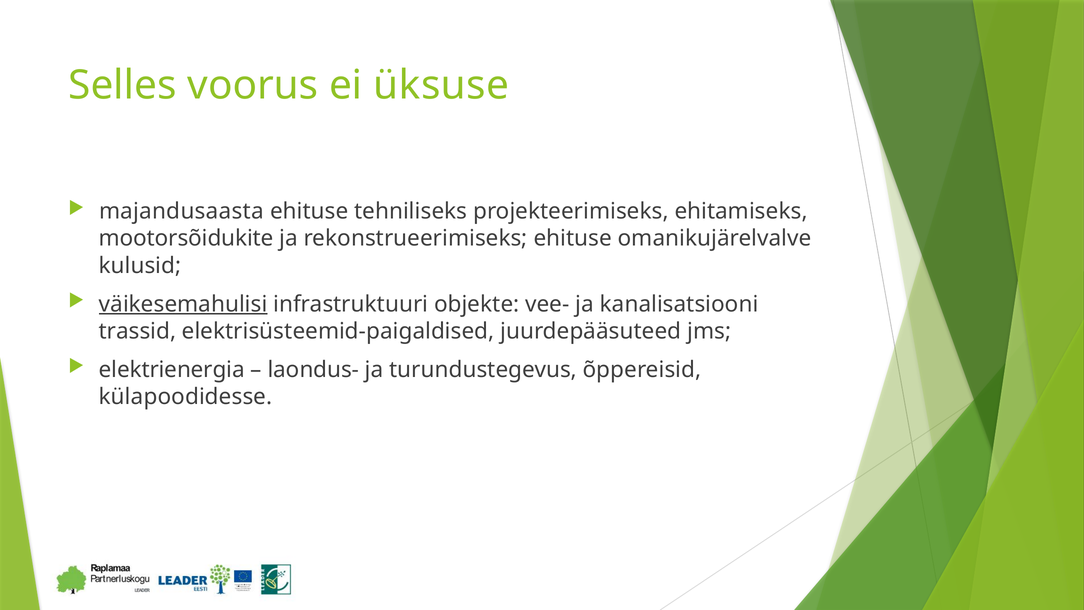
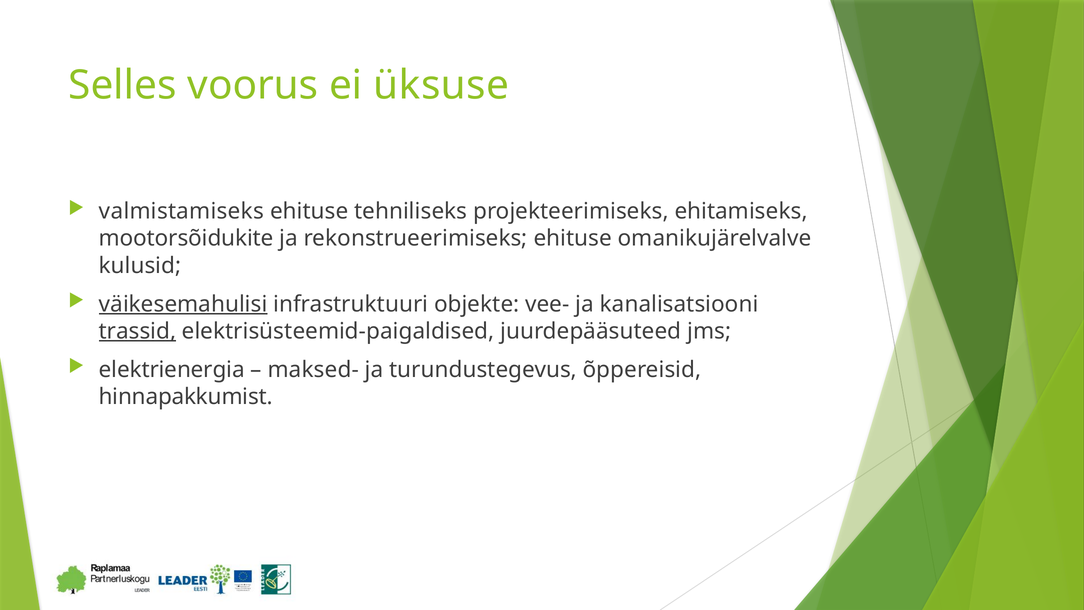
majandusaasta: majandusaasta -> valmistamiseks (181, 211)
trassid underline: none -> present (137, 331)
laondus-: laondus- -> maksed- (313, 369)
külapoodidesse: külapoodidesse -> hinnapakkumist (186, 397)
